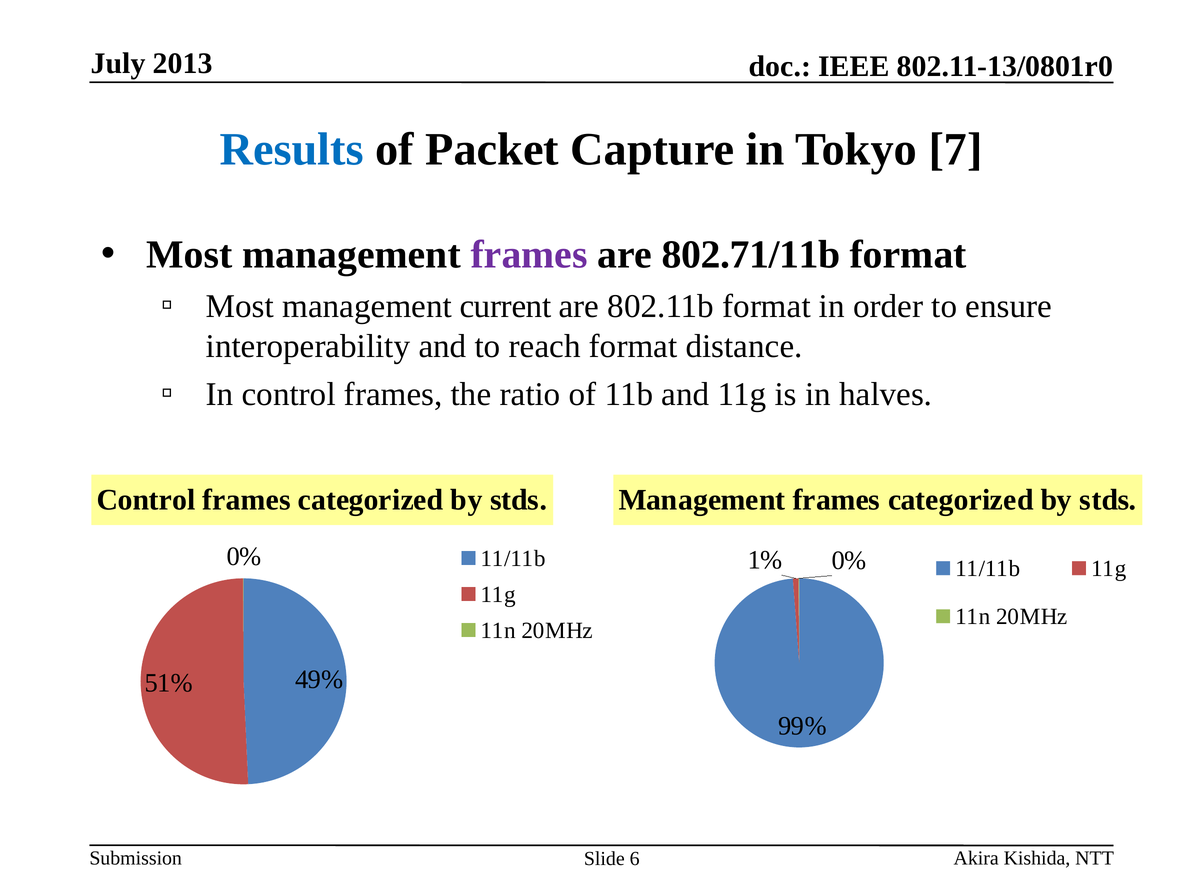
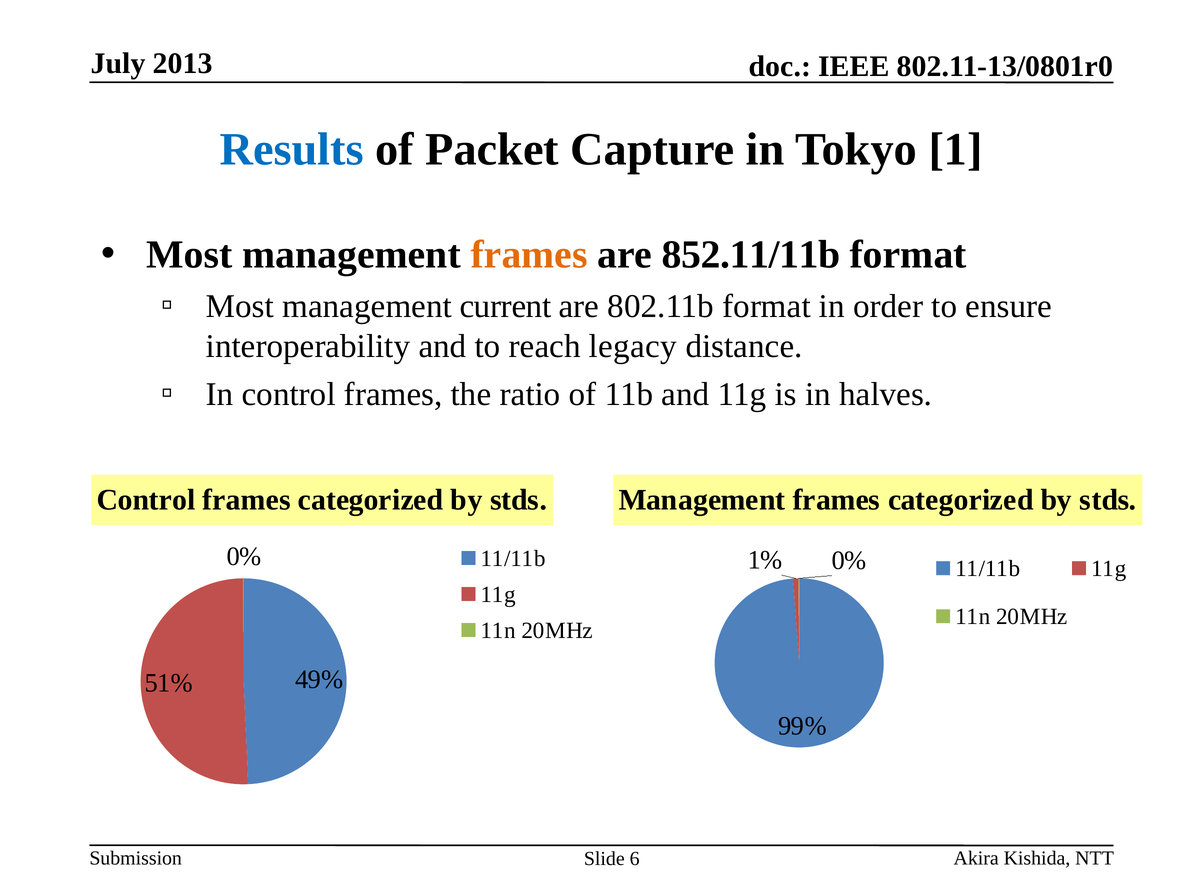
7: 7 -> 1 (956, 149)
frames colour: purple -> orange (529, 255)
802.71/11b: 802.71/11b -> 852.11/11b (751, 255)
reach format: format -> legacy (633, 346)
